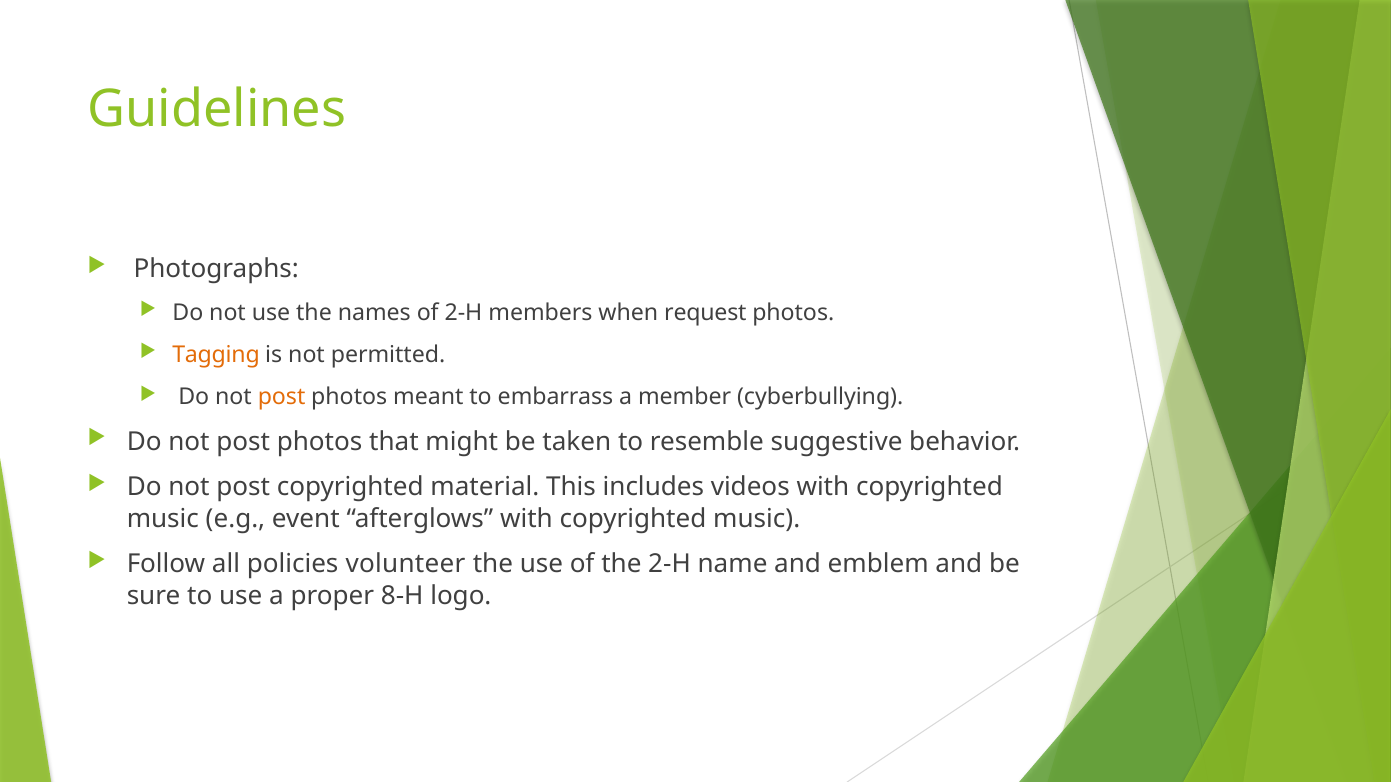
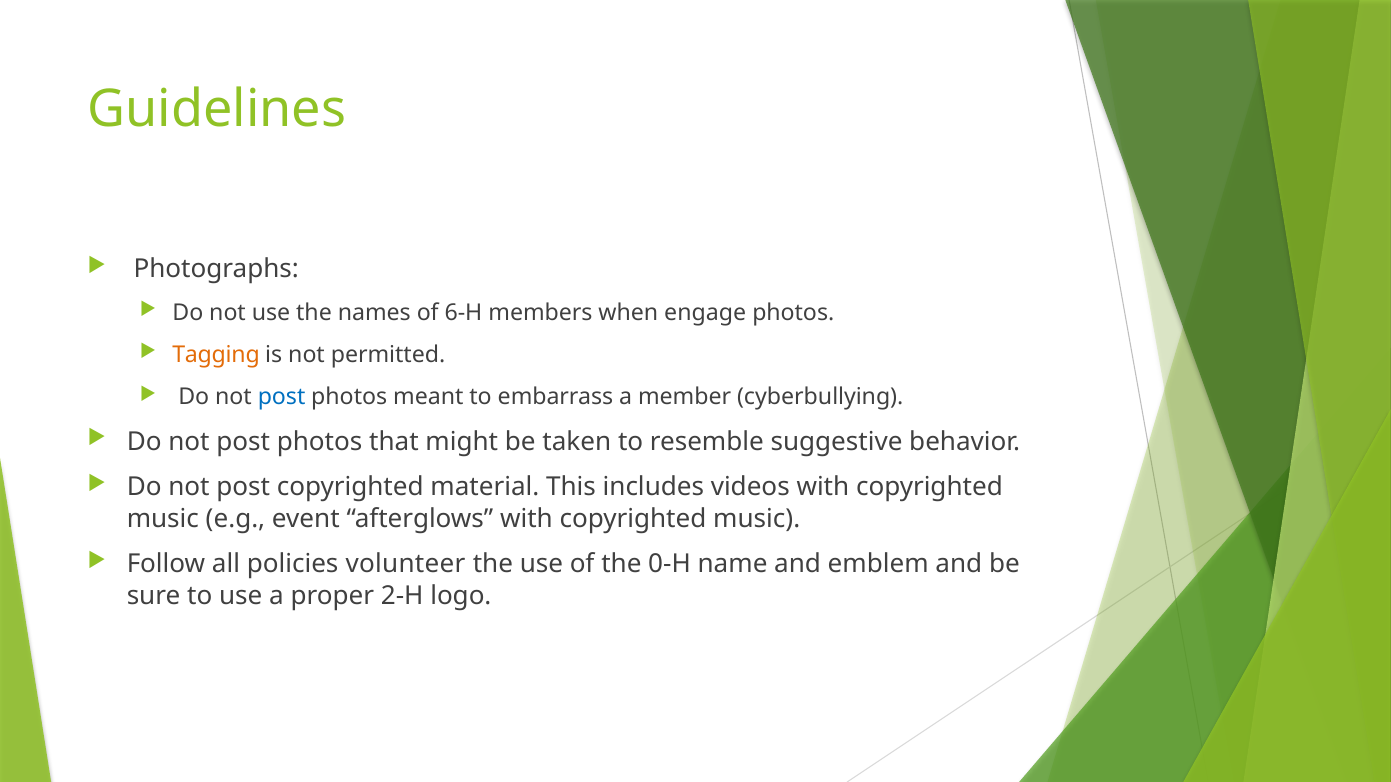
of 2-H: 2-H -> 6-H (463, 313)
request: request -> engage (705, 313)
post colour: orange -> blue (282, 398)
the 2-H: 2-H -> 0-H (670, 565)
8-H: 8-H -> 2-H (402, 596)
